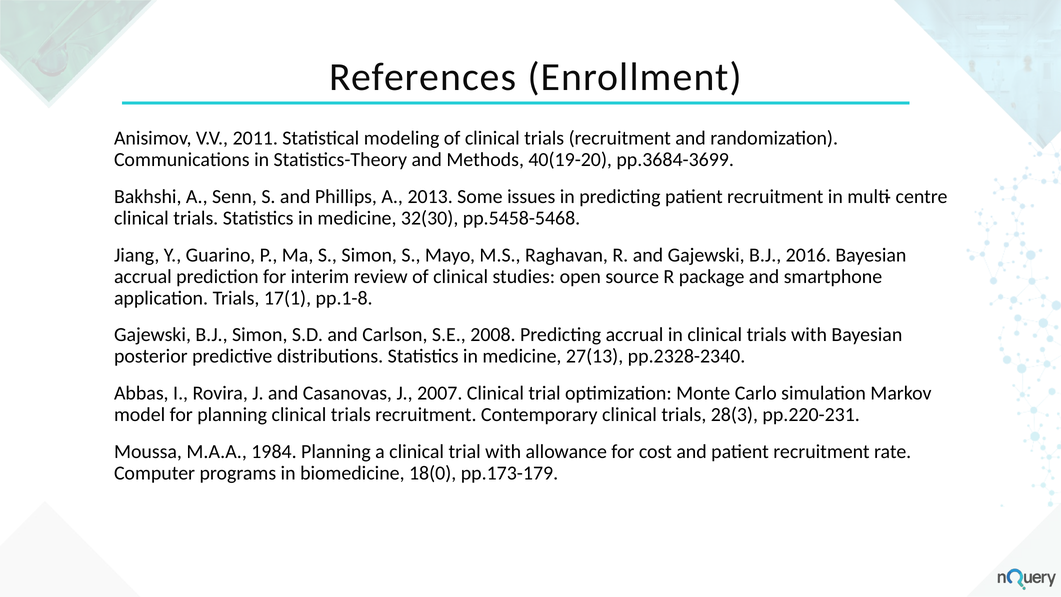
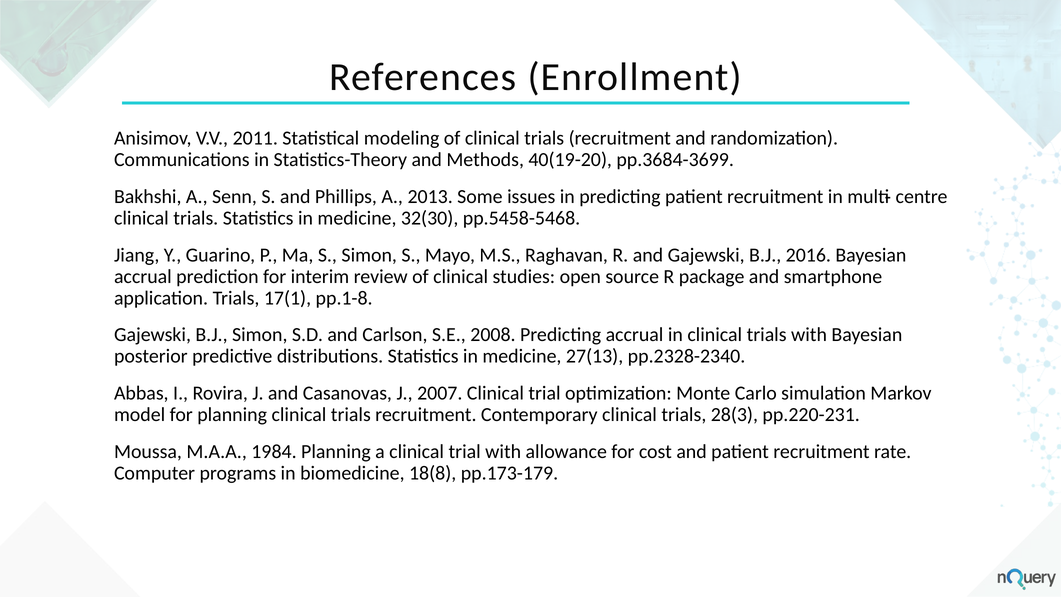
18(0: 18(0 -> 18(8 (433, 473)
